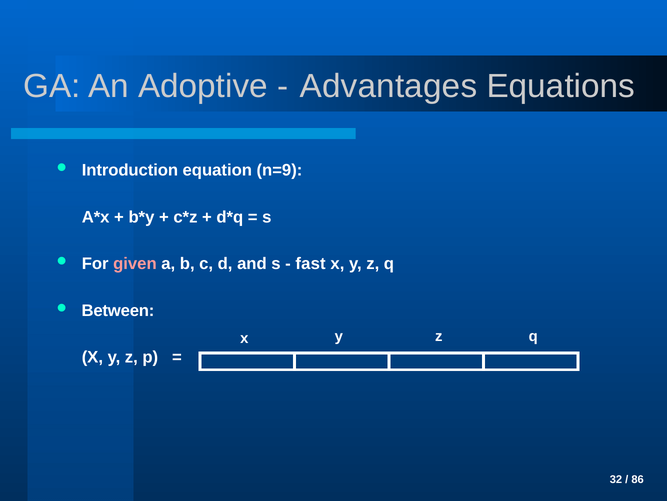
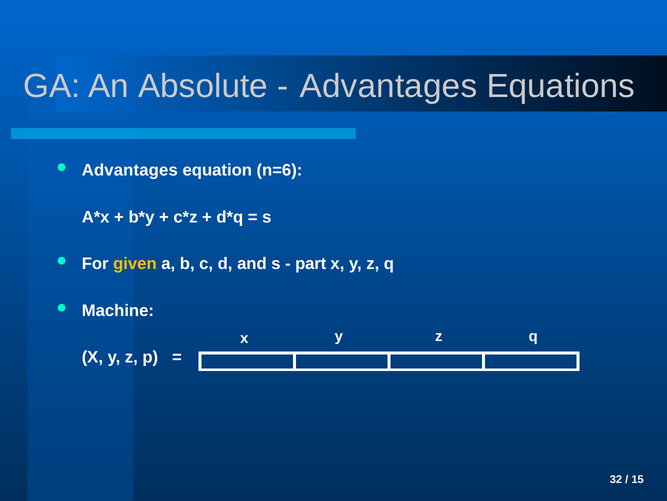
Adoptive: Adoptive -> Absolute (203, 86)
Introduction: Introduction -> Advantages (130, 170)
n=9: n=9 -> n=6 (279, 170)
given colour: pink -> yellow (135, 264)
fast: fast -> part (311, 264)
Between: Between -> Machine (118, 310)
86: 86 -> 15 (638, 479)
